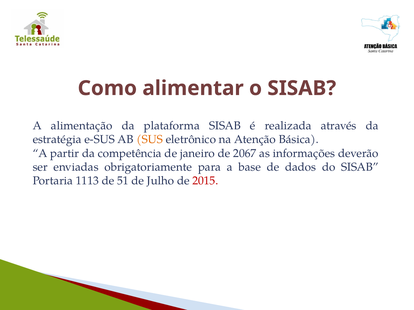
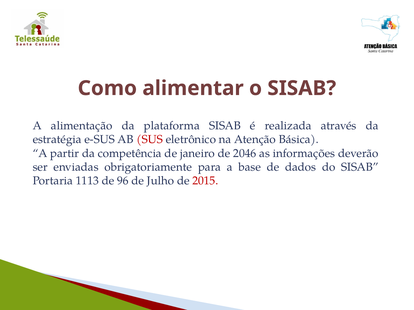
SUS colour: orange -> red (150, 140)
2067: 2067 -> 2046 (245, 153)
51: 51 -> 96 (123, 181)
